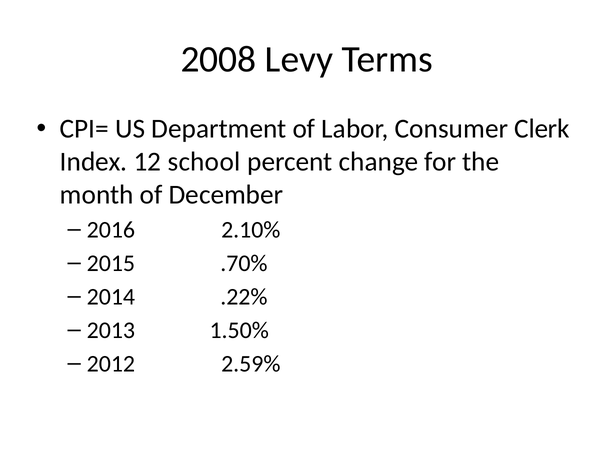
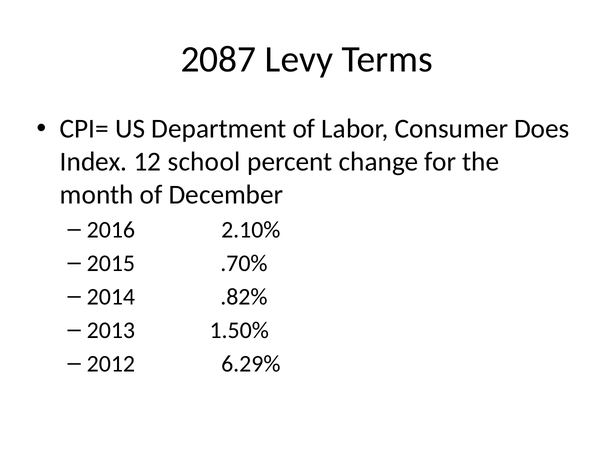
2008: 2008 -> 2087 (218, 59)
Clerk: Clerk -> Does (542, 129)
.22%: .22% -> .82% (244, 296)
2.59%: 2.59% -> 6.29% (251, 363)
